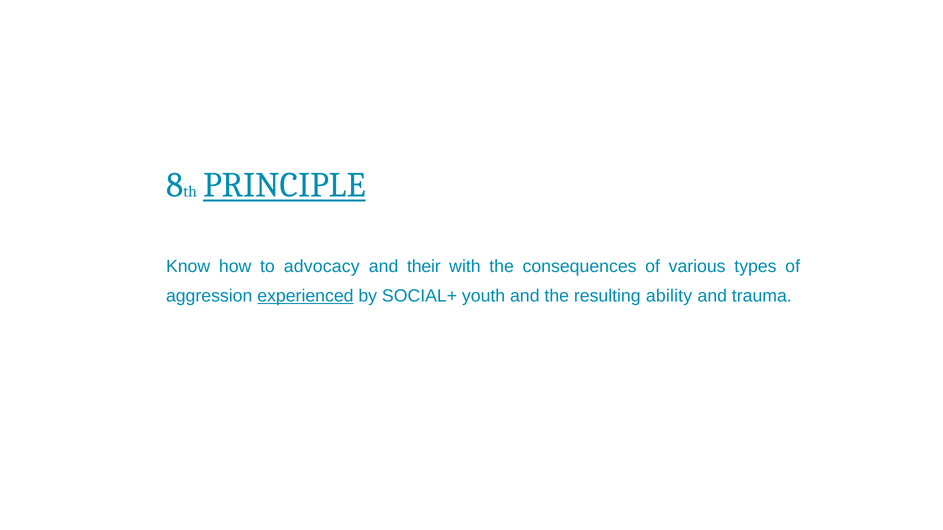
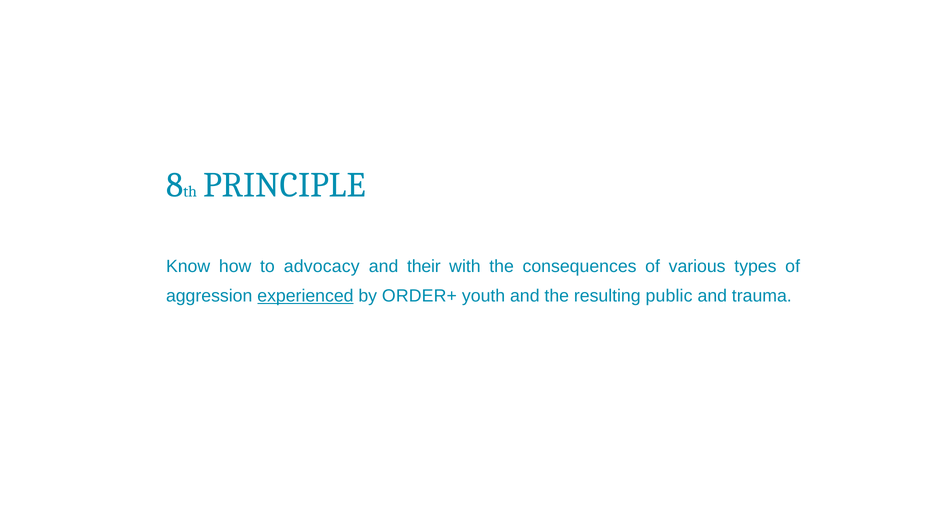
PRINCIPLE underline: present -> none (284, 185)
SOCIAL+: SOCIAL+ -> ORDER+ (419, 296)
ability: ability -> public (669, 296)
